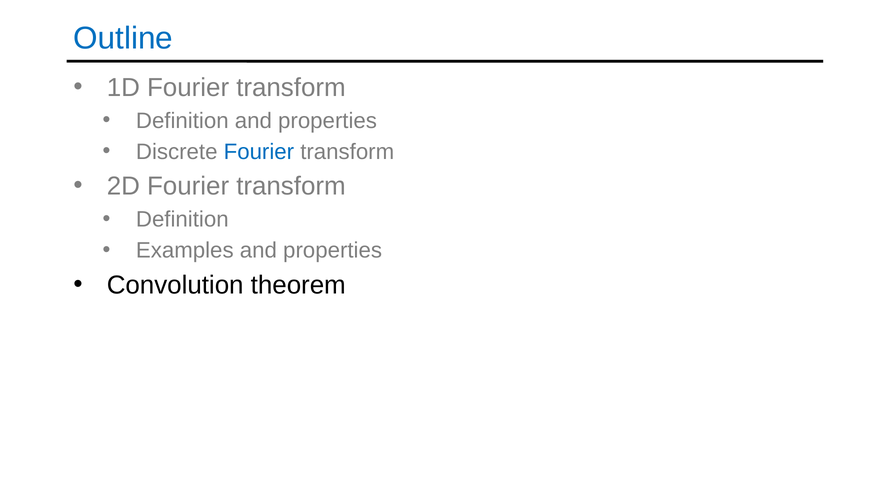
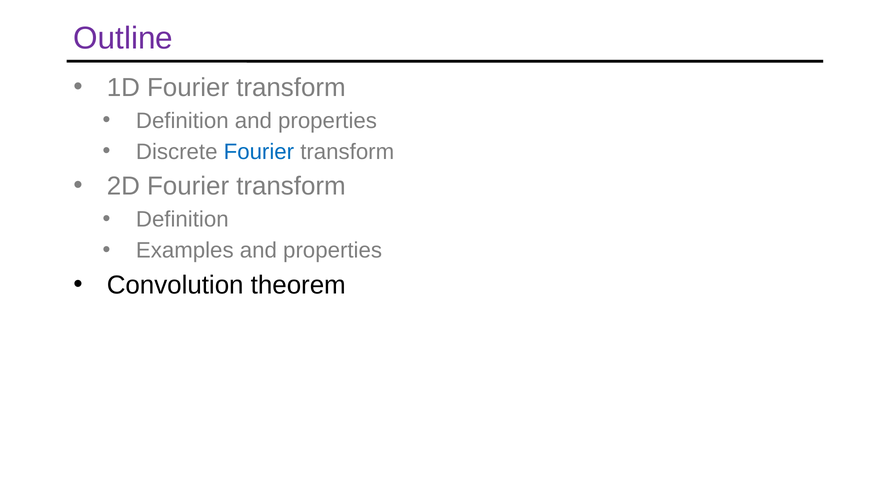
Outline colour: blue -> purple (123, 38)
